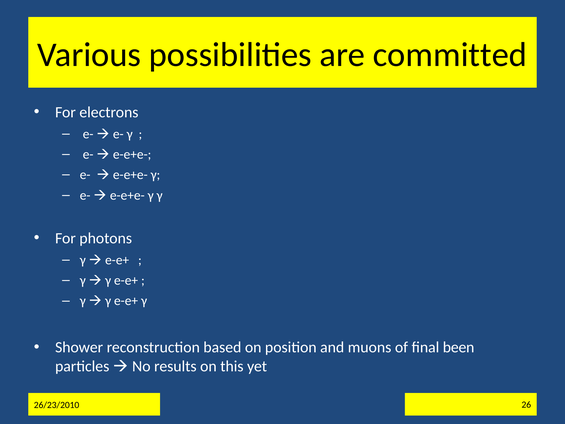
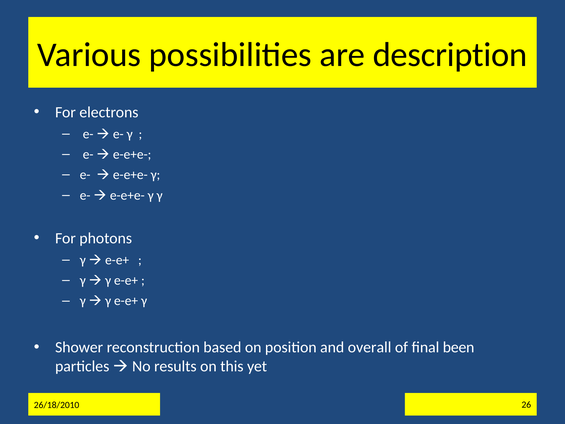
committed: committed -> description (450, 55)
muons: muons -> overall (370, 347)
26/23/2010: 26/23/2010 -> 26/18/2010 (57, 405)
